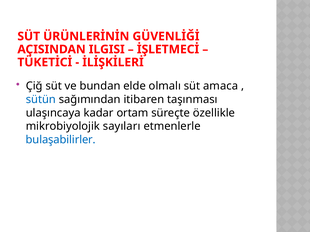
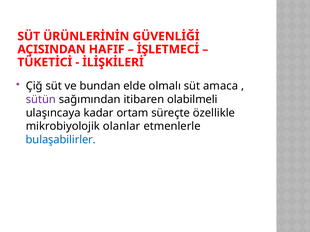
ILGISI: ILGISI -> HAFIF (107, 49)
sütün colour: blue -> purple (41, 100)
taşınması: taşınması -> olabilmeli (192, 100)
sayıları: sayıları -> olanlar (122, 126)
